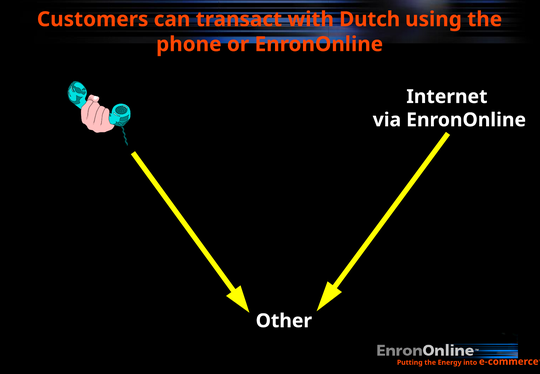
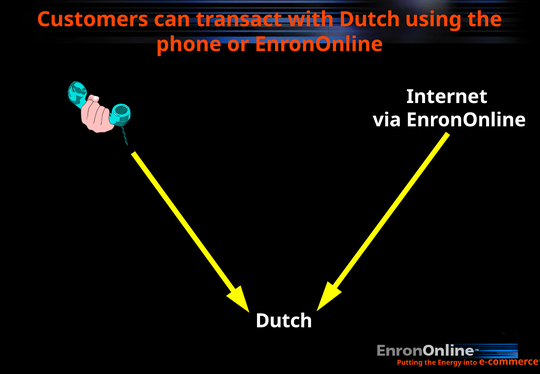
Other: Other -> Dutch (284, 321)
